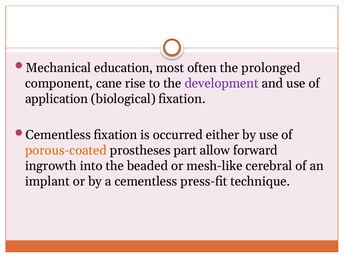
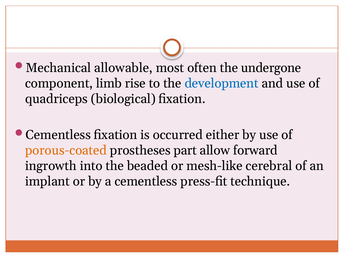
education: education -> allowable (123, 68)
prolonged: prolonged -> undergone (271, 68)
cane: cane -> limb (109, 83)
development colour: purple -> blue (222, 83)
application: application -> quadriceps (56, 99)
